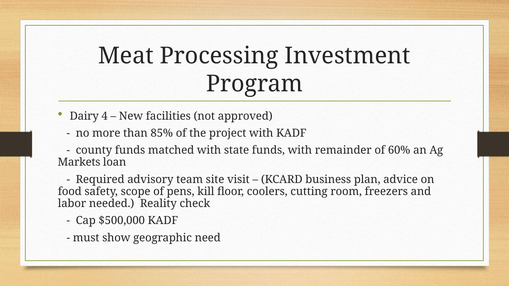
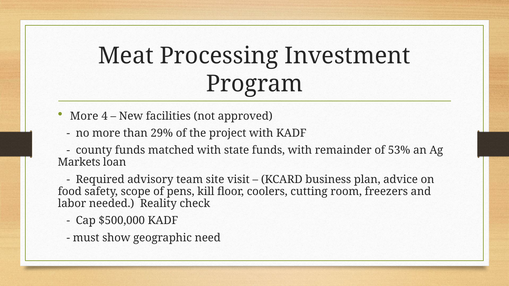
Dairy: Dairy -> More (84, 116)
85%: 85% -> 29% (162, 133)
60%: 60% -> 53% (399, 150)
